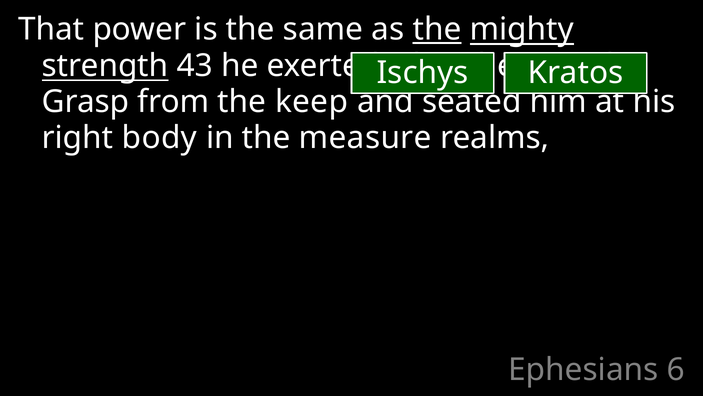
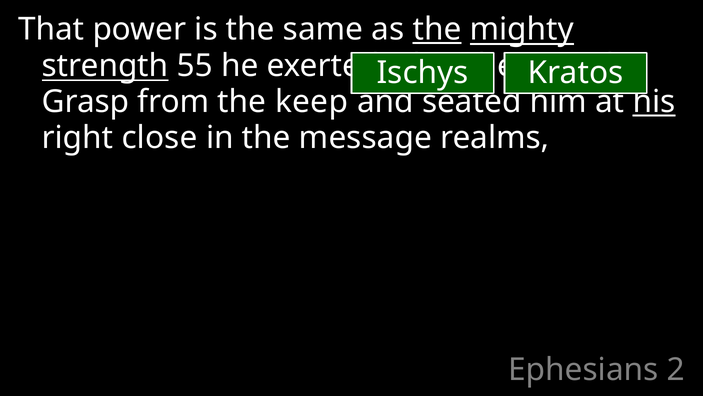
43: 43 -> 55 (195, 66)
his underline: none -> present (654, 102)
body: body -> close (160, 138)
measure: measure -> message (365, 138)
6: 6 -> 2 (676, 369)
